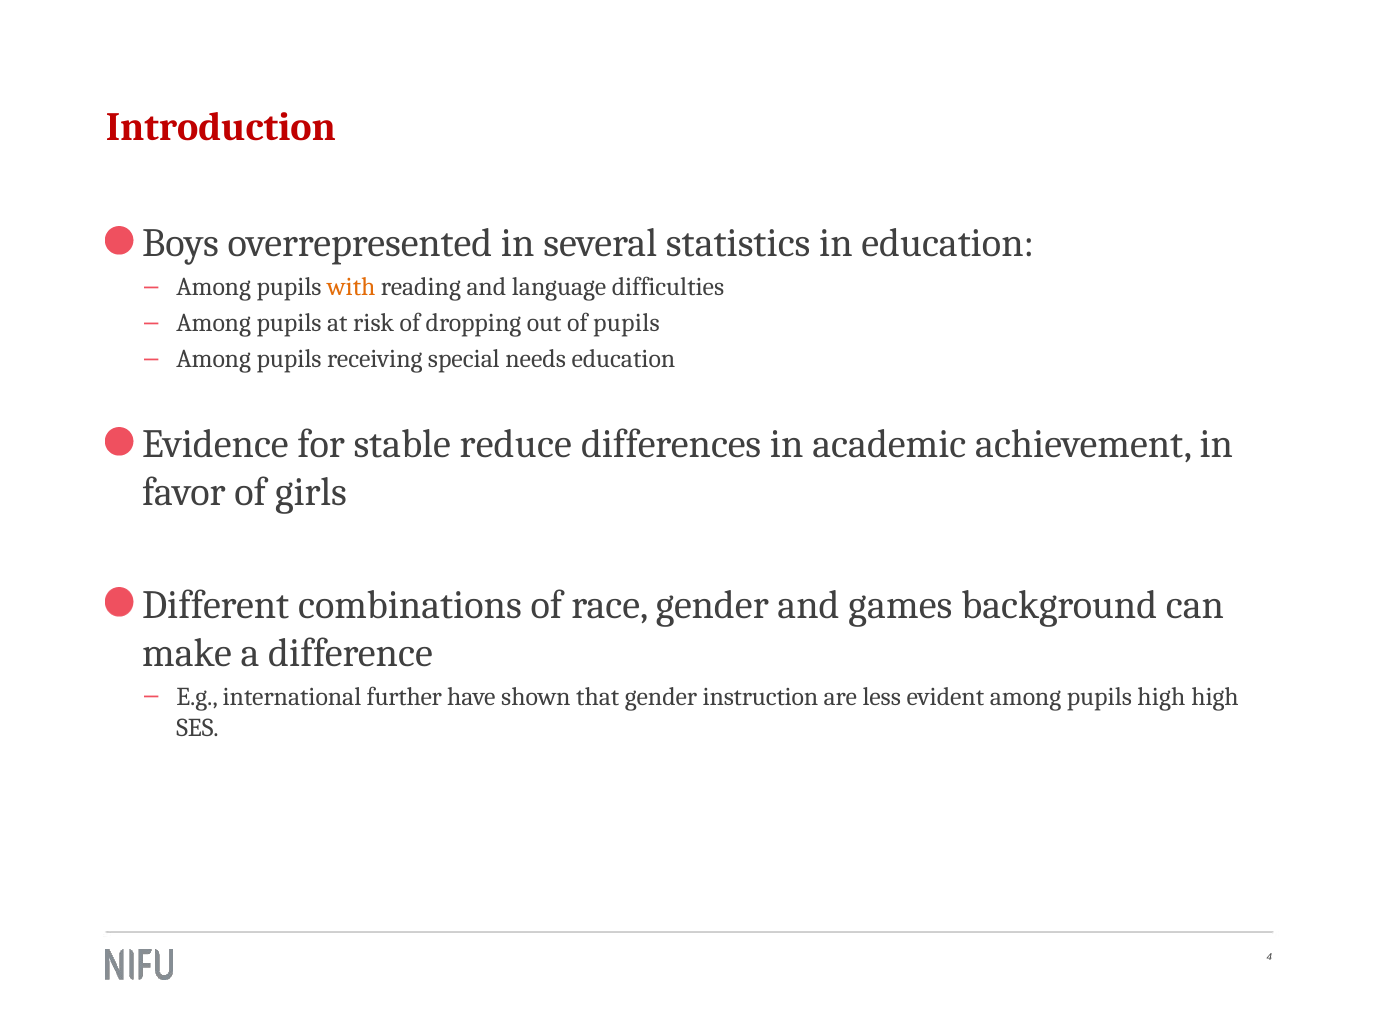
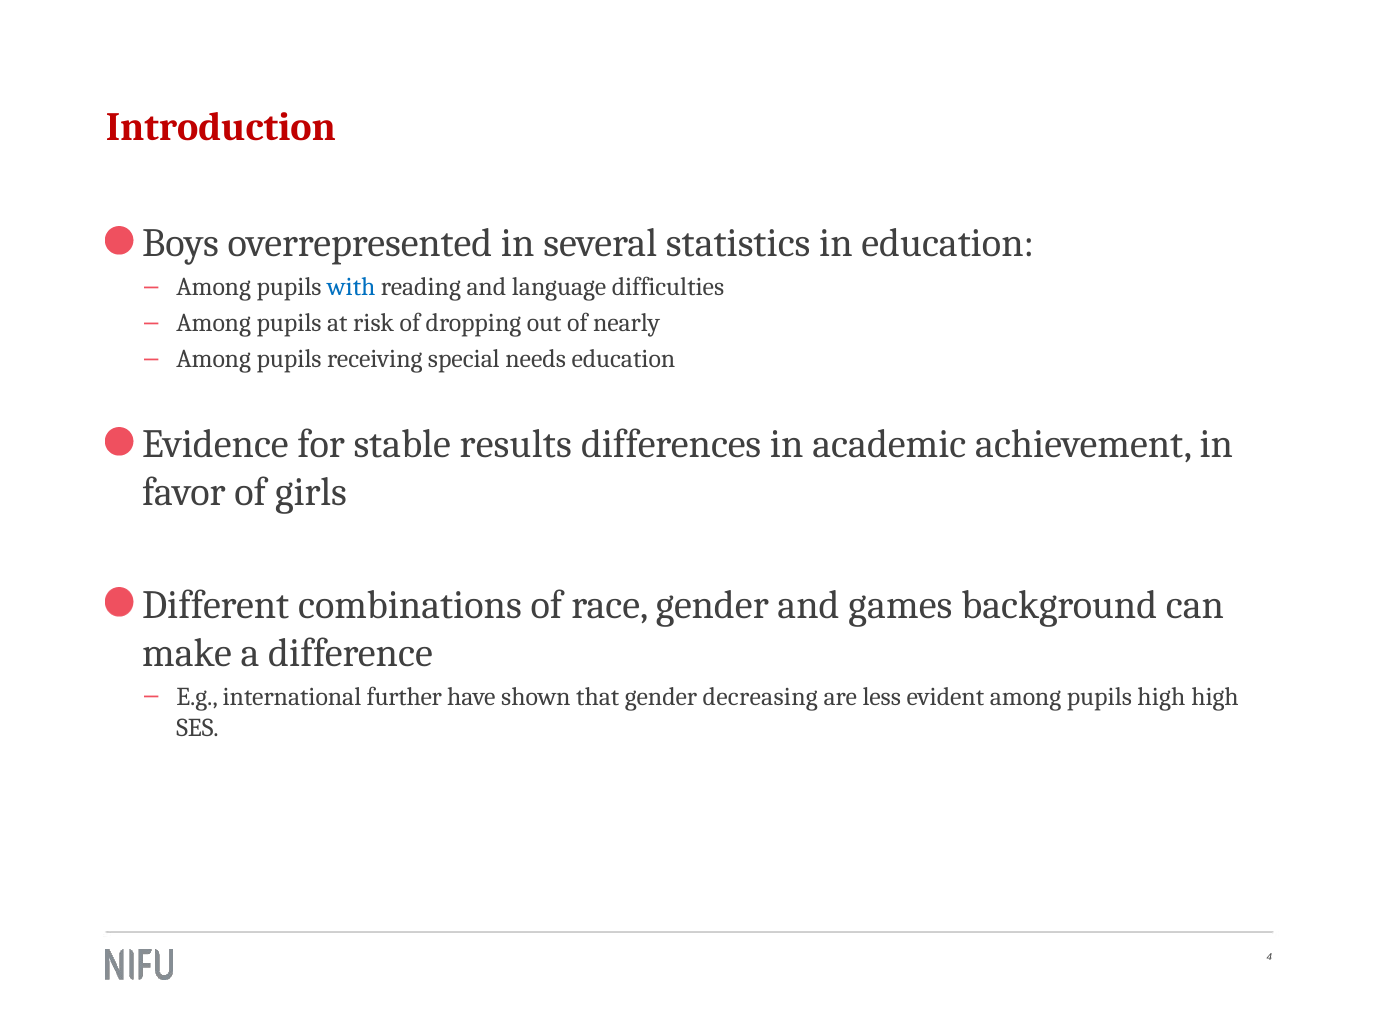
with colour: orange -> blue (351, 287)
of pupils: pupils -> nearly (627, 323)
reduce: reduce -> results (516, 444)
instruction: instruction -> decreasing (760, 697)
